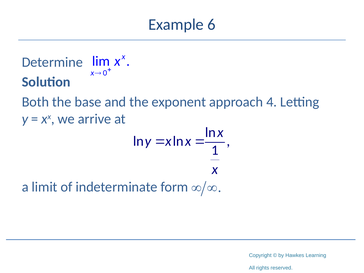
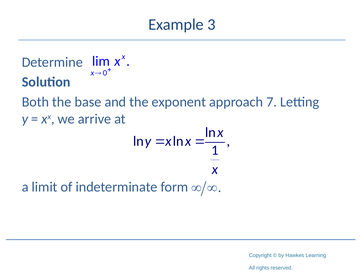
6: 6 -> 3 (212, 24)
4: 4 -> 7 (272, 102)
